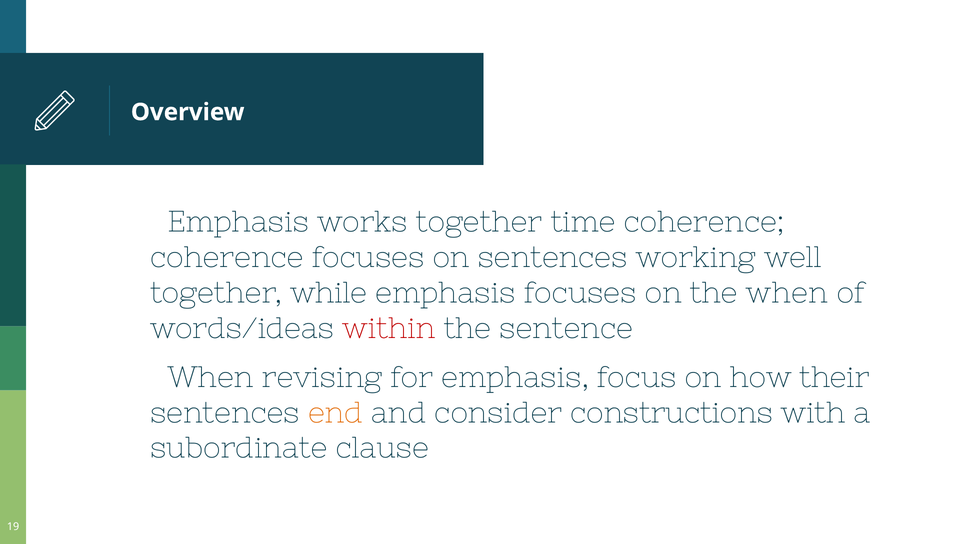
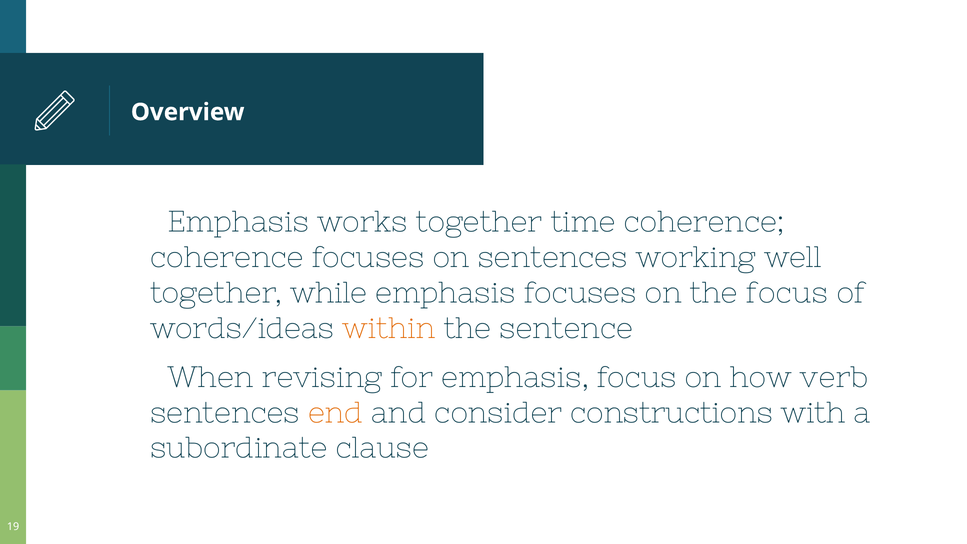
the when: when -> focus (787, 293)
within colour: red -> orange (389, 328)
their: their -> verb (834, 377)
